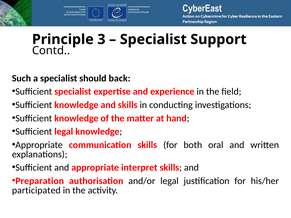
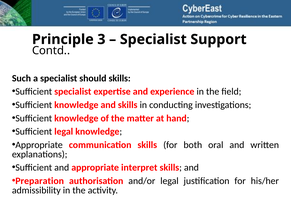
should back: back -> skills (120, 78)
participated: participated -> admissibility (36, 190)
